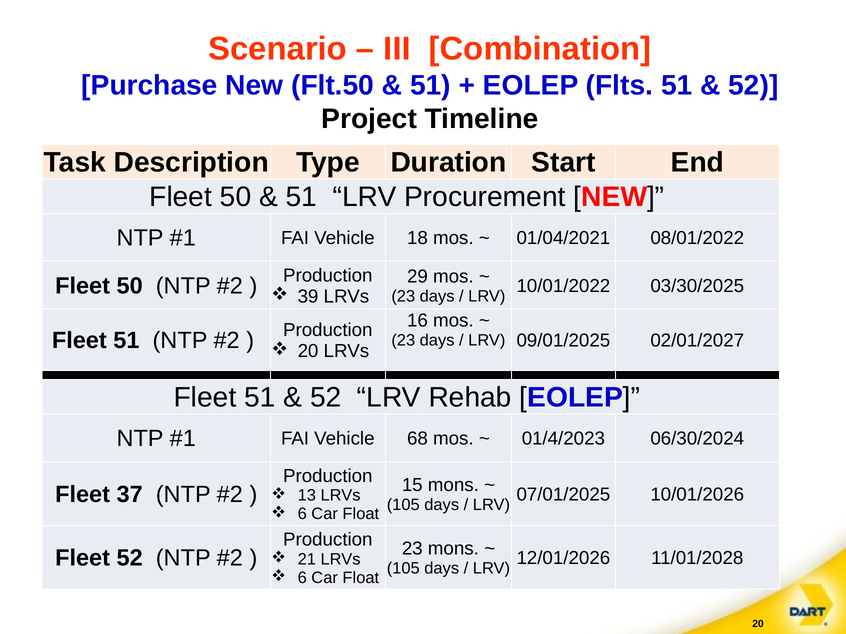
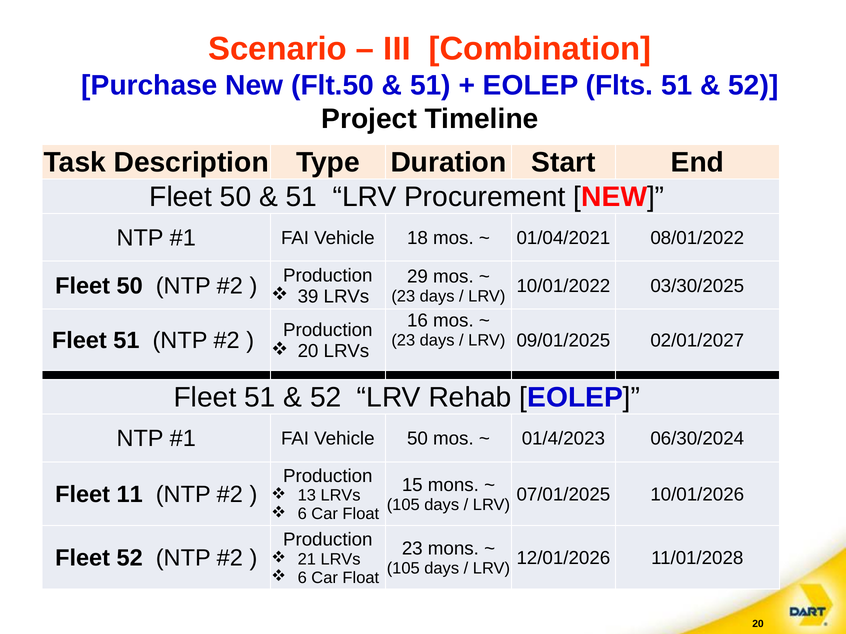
Vehicle 68: 68 -> 50 (418, 439)
37: 37 -> 11 (130, 495)
